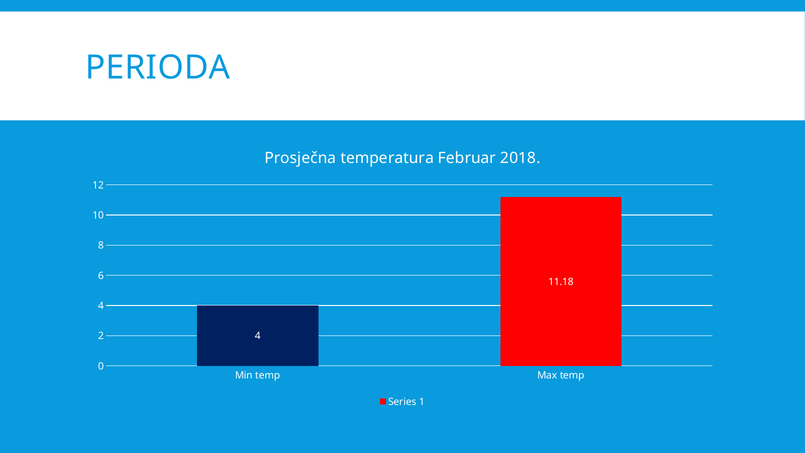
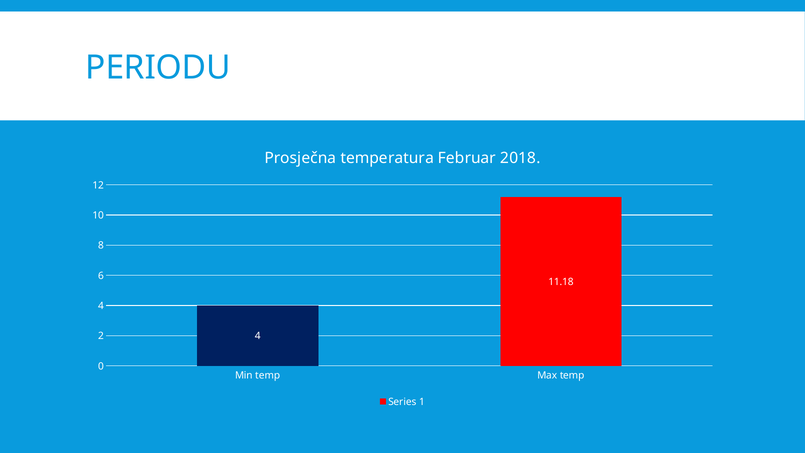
PERIODA: PERIODA -> PERIODU (158, 68)
